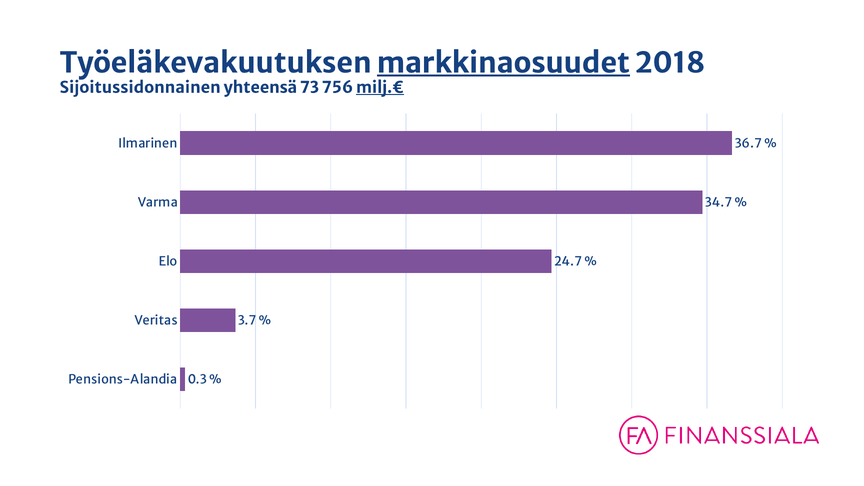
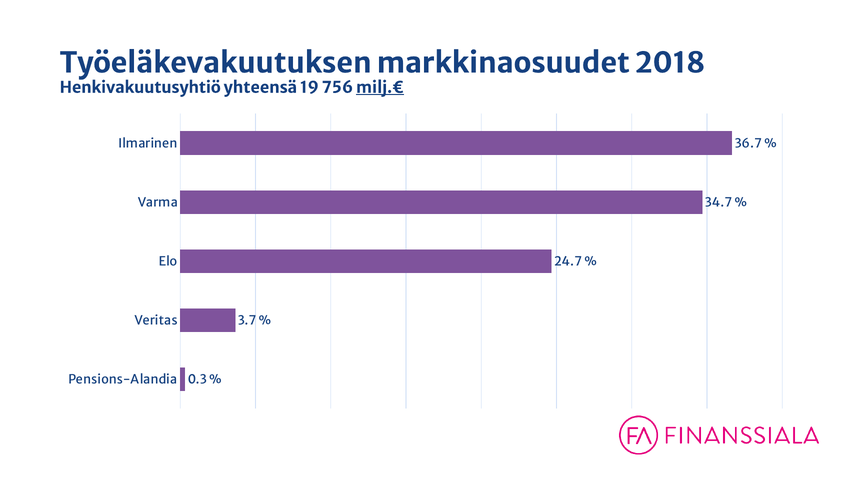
markkinaosuudet underline: present -> none (503, 63)
Sijoitussidonnainen: Sijoitussidonnainen -> Henkivakuutusyhtiö (140, 87)
73: 73 -> 19 (309, 87)
